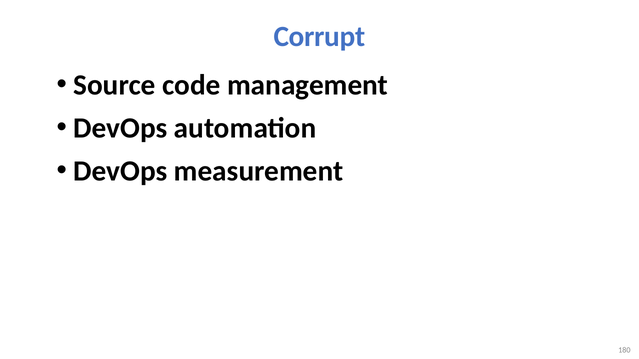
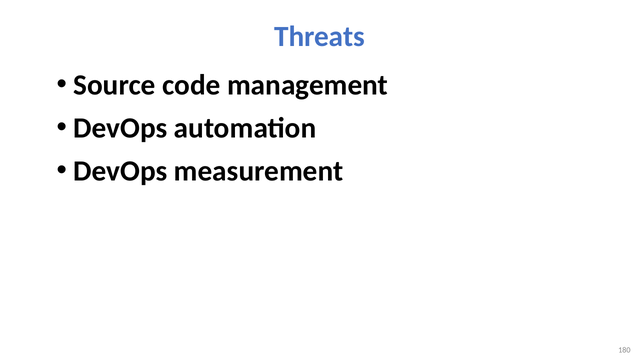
Corrupt: Corrupt -> Threats (319, 36)
